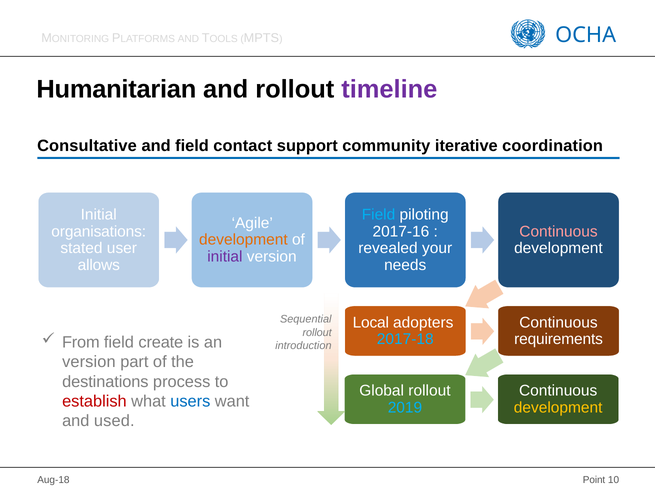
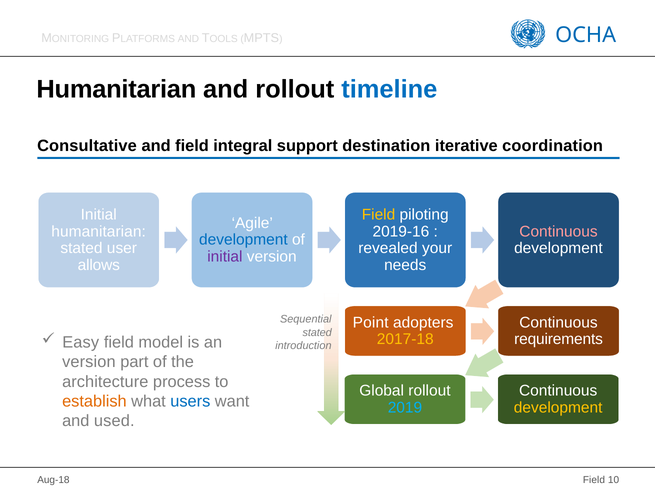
timeline colour: purple -> blue (389, 89)
contact: contact -> integral (243, 146)
community: community -> destination (386, 146)
Field colour: light blue -> yellow (379, 215)
organisations: organisations -> humanitarian (99, 232)
2017-16: 2017-16 -> 2019-16 (401, 232)
development colour: orange -> blue (243, 240)
Local: Local -> Point (371, 323)
rollout: rollout -> stated (317, 333)
2017-18 colour: light blue -> yellow (405, 339)
From: From -> Easy (81, 343)
create: create -> model (161, 343)
destinations: destinations -> architecture (105, 382)
establish colour: red -> orange (94, 401)
Aug-18 Point: Point -> Field (594, 480)
